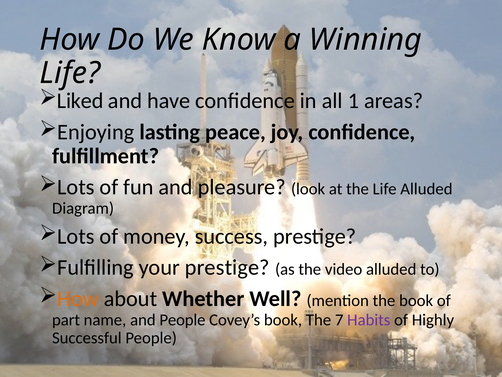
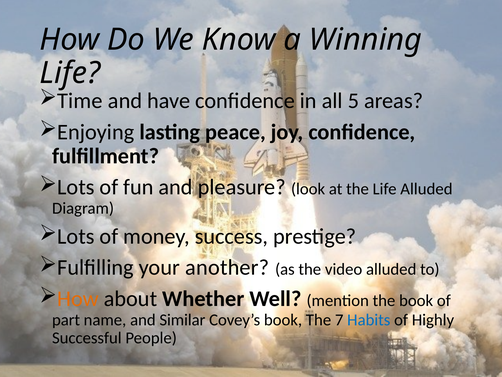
Liked: Liked -> Time (80, 101)
1: 1 -> 5 (353, 101)
your prestige: prestige -> another (227, 267)
and People: People -> Similar (182, 319)
Habits colour: purple -> blue (369, 319)
